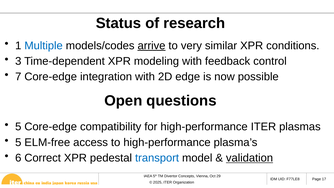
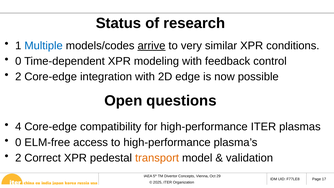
3: 3 -> 0 (18, 61)
7: 7 -> 2 (18, 77)
5: 5 -> 4 (18, 127)
5: 5 -> 0 (18, 142)
6: 6 -> 2 (18, 158)
transport colour: blue -> orange (157, 158)
validation underline: present -> none (250, 158)
